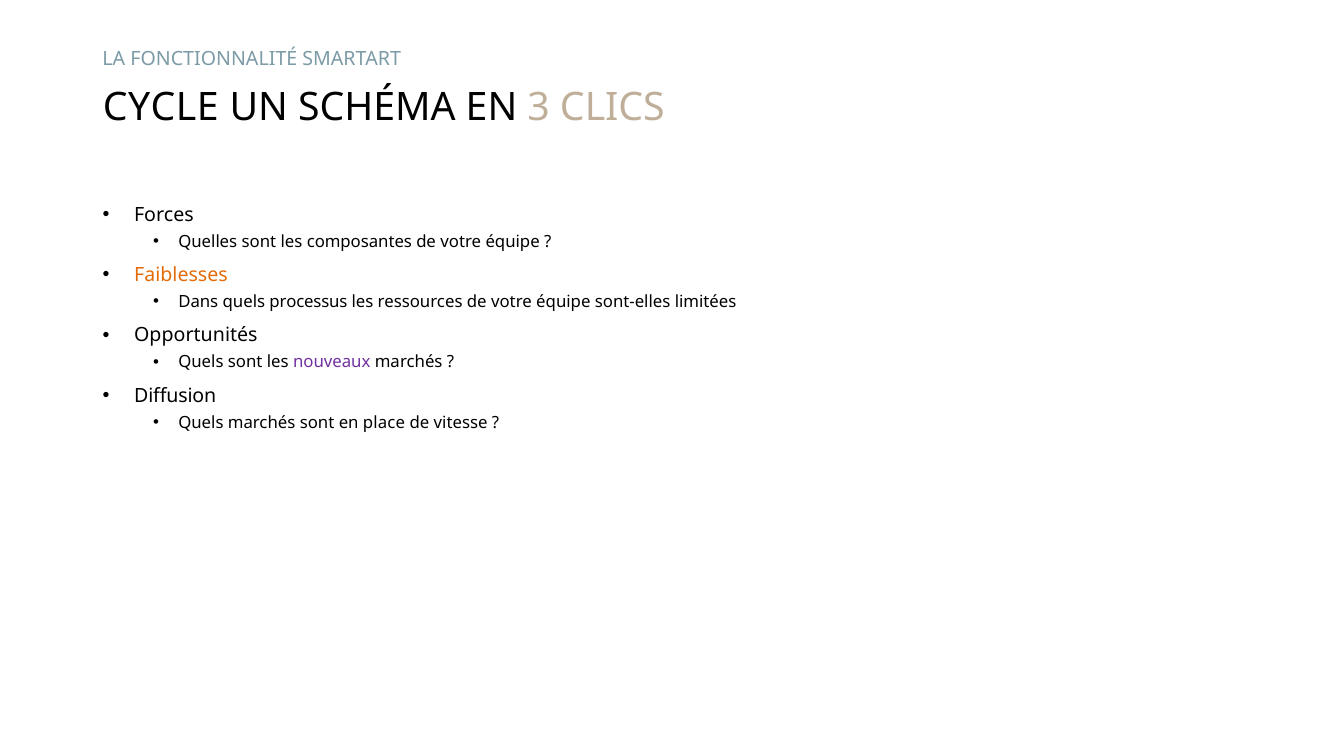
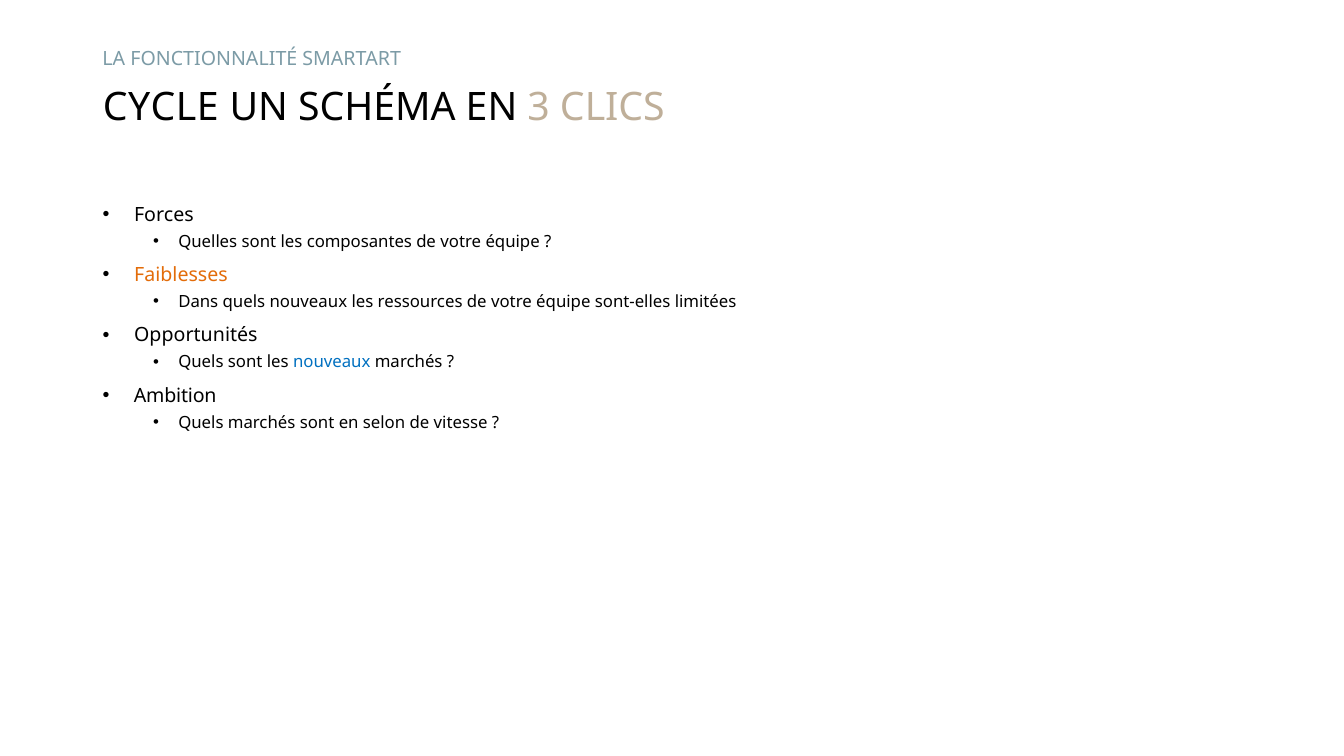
quels processus: processus -> nouveaux (308, 302)
nouveaux colour: purple -> blue (332, 362)
Diffusion: Diffusion -> Ambition (175, 396)
place: place -> selon (384, 422)
